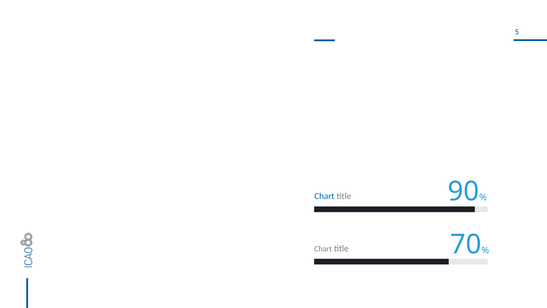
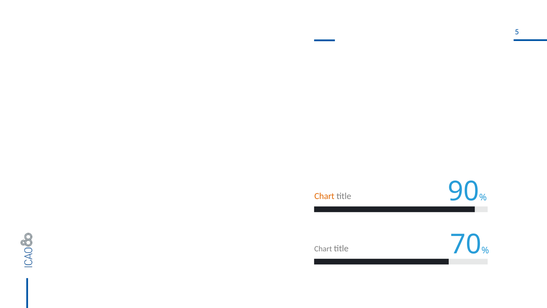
Chart colour: blue -> orange (324, 196)
